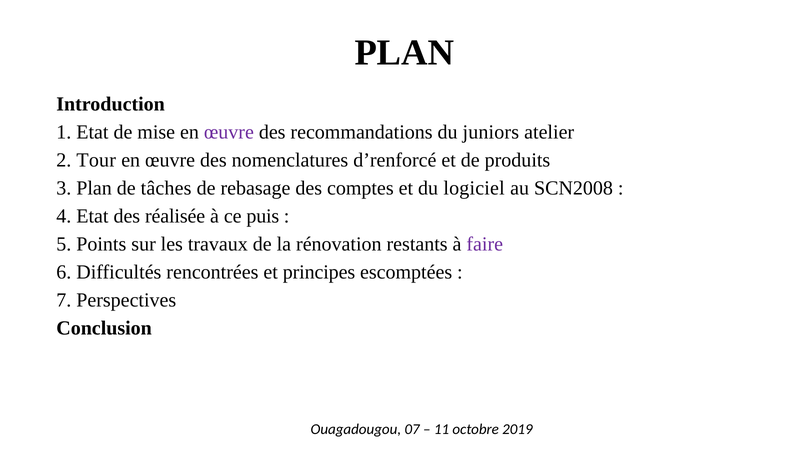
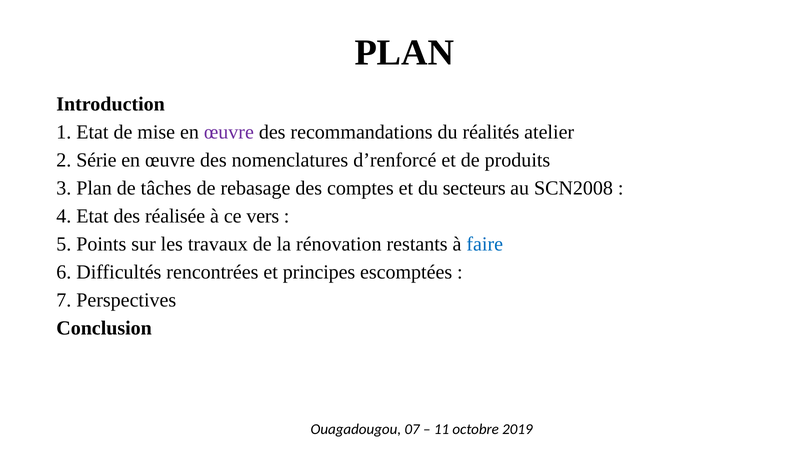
juniors: juniors -> réalités (491, 132)
Tour: Tour -> Série (96, 160)
logiciel: logiciel -> secteurs (474, 188)
puis: puis -> vers (263, 216)
faire colour: purple -> blue (485, 244)
